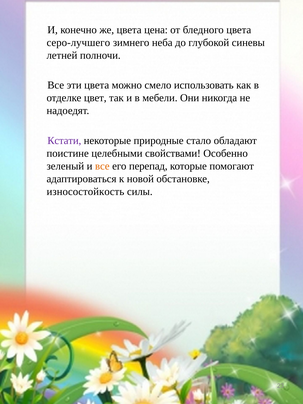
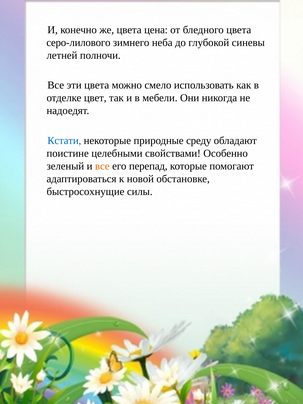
серо-лучшего: серо-лучшего -> серо-лилового (78, 43)
Кстати colour: purple -> blue (64, 141)
стало: стало -> среду (199, 141)
износостойкость: износостойкость -> быстросохнущие (86, 192)
